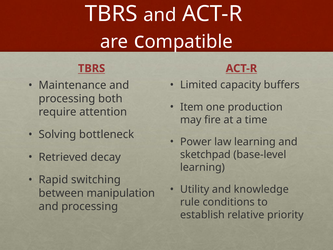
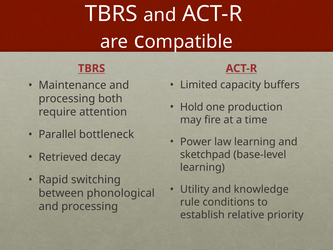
Item: Item -> Hold (192, 107)
Solving: Solving -> Parallel (57, 134)
manipulation: manipulation -> phonological (121, 193)
